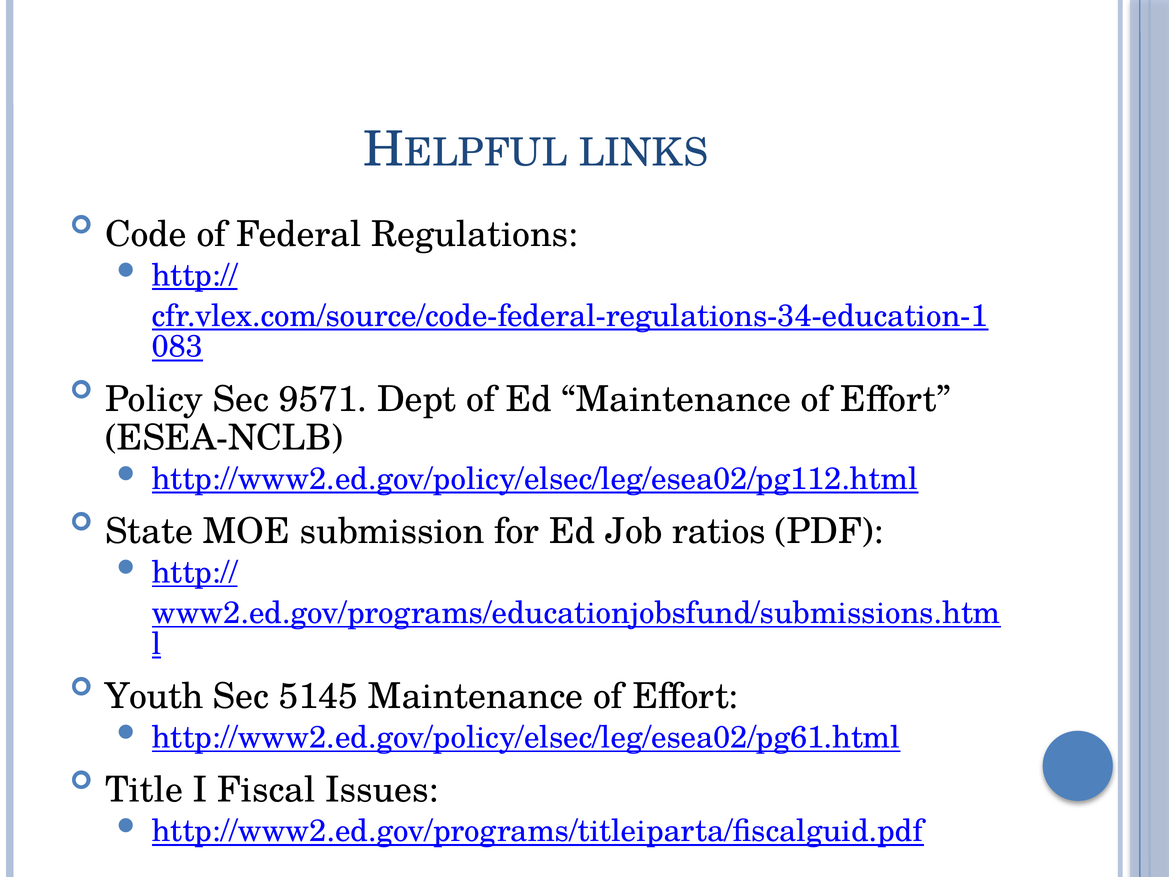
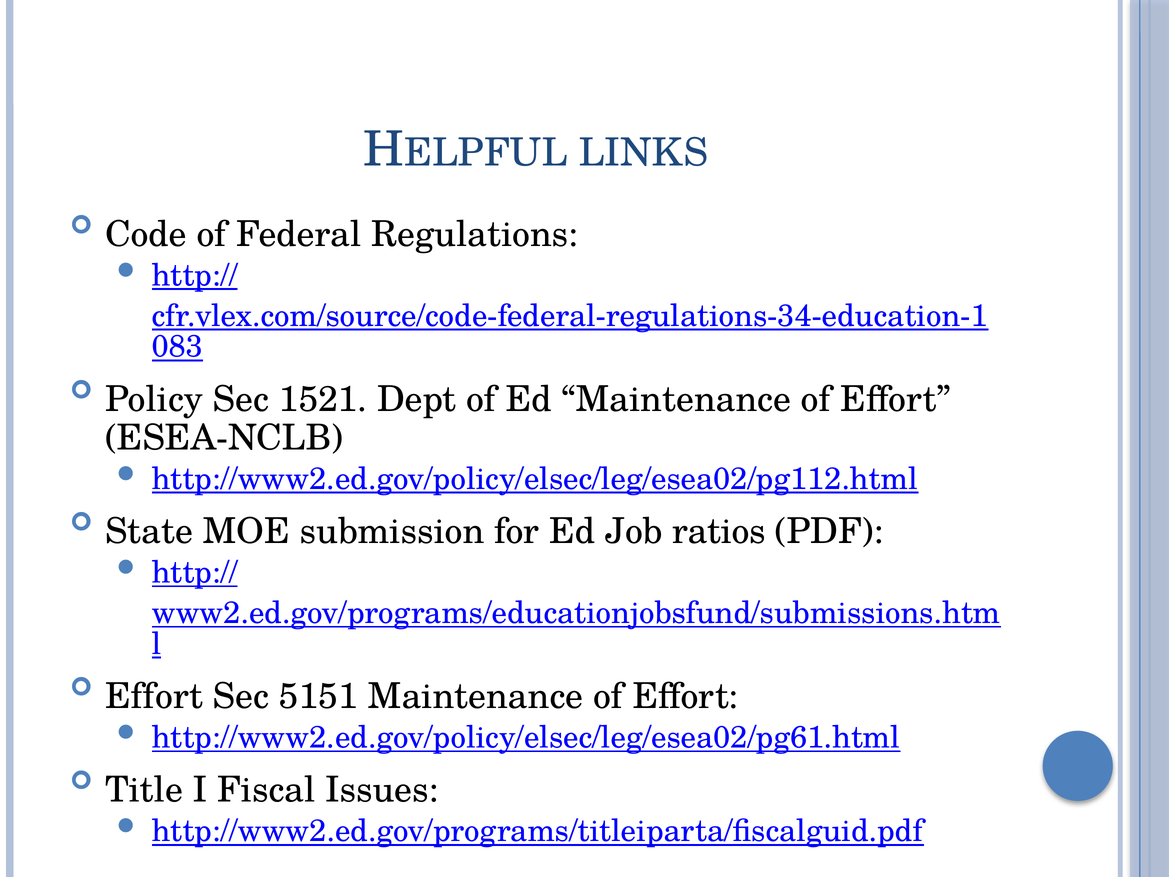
9571: 9571 -> 1521 (323, 399)
Youth: Youth -> Effort (154, 696)
5145: 5145 -> 5151 (318, 696)
